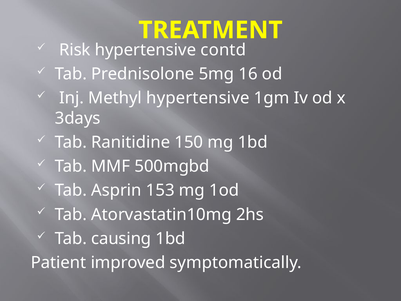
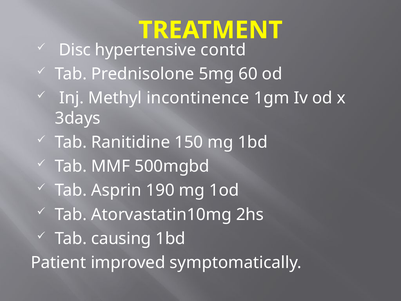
Risk: Risk -> Disc (75, 50)
16: 16 -> 60 (248, 74)
Methyl hypertensive: hypertensive -> incontinence (198, 98)
153: 153 -> 190 (160, 190)
